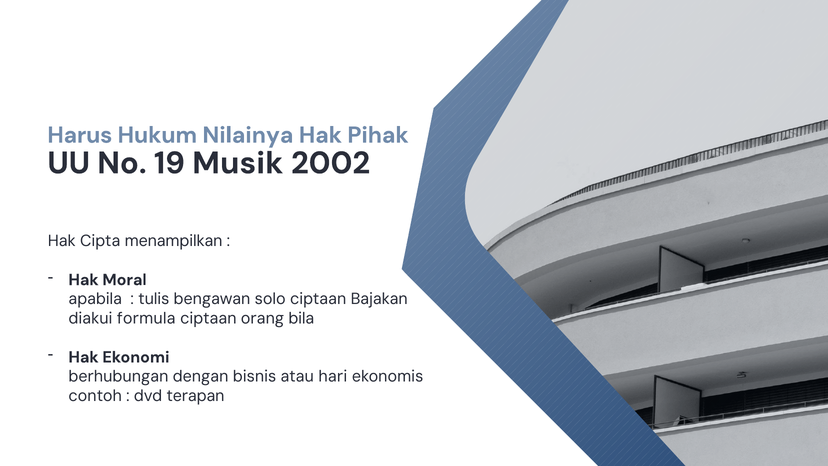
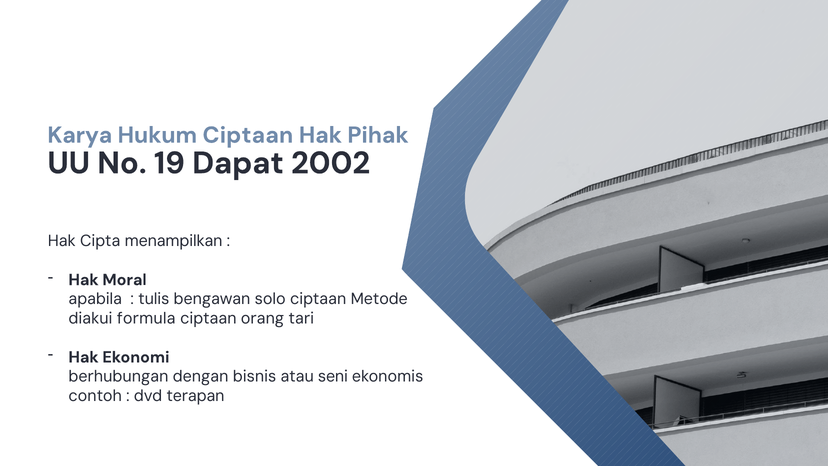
Harus: Harus -> Karya (80, 135)
Hukum Nilainya: Nilainya -> Ciptaan (248, 135)
Musik: Musik -> Dapat (238, 163)
Bajakan: Bajakan -> Metode (379, 299)
bila: bila -> tari (301, 318)
hari: hari -> seni (333, 376)
